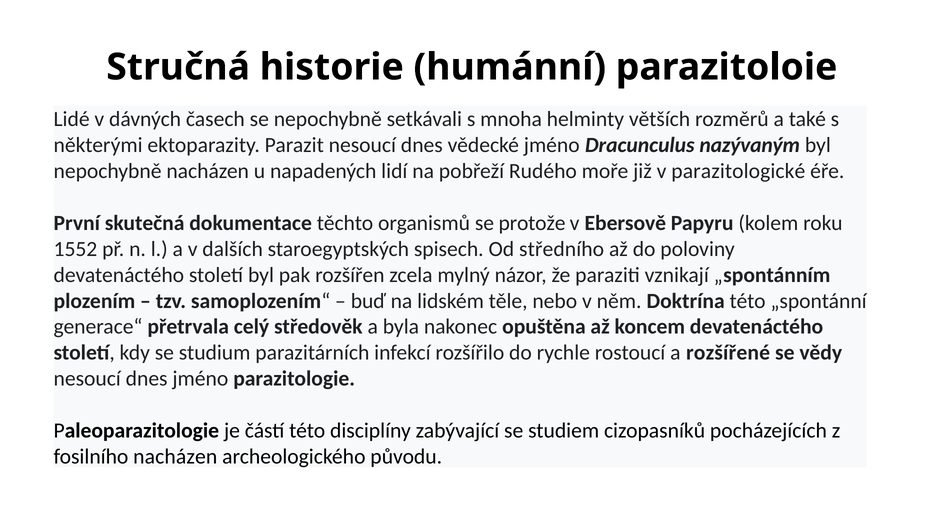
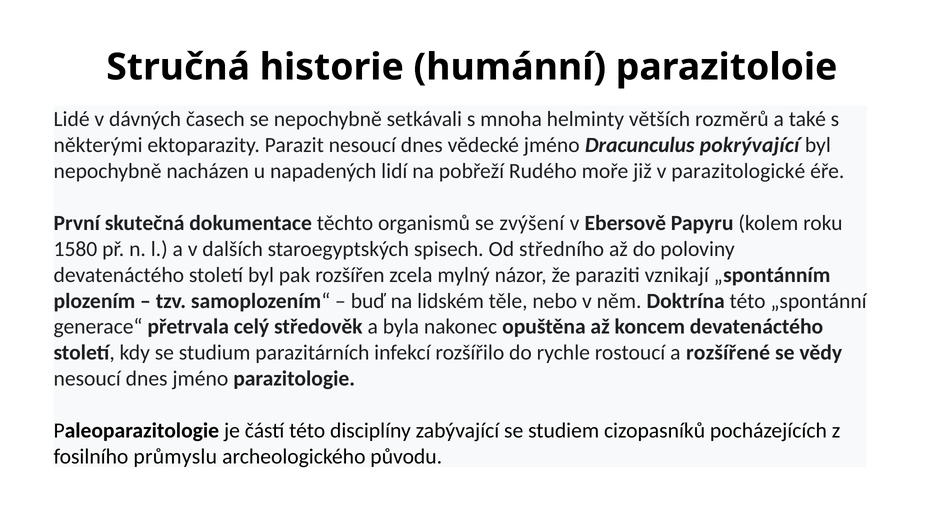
nazývaným: nazývaným -> pokrývající (750, 145)
protože: protože -> zvýšení (532, 223)
1552: 1552 -> 1580 (75, 249)
fosilního nacházen: nacházen -> průmyslu (175, 457)
